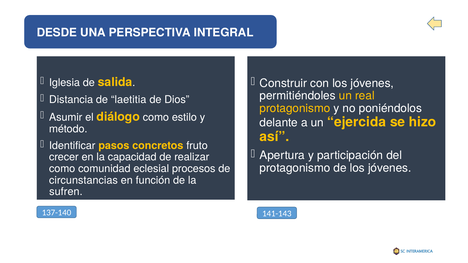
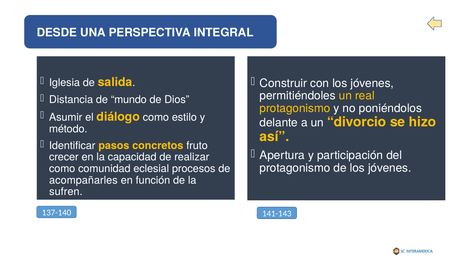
laetitia: laetitia -> mundo (129, 100)
ejercida: ejercida -> divorcio (357, 122)
circunstancias: circunstancias -> acompañarles (83, 180)
